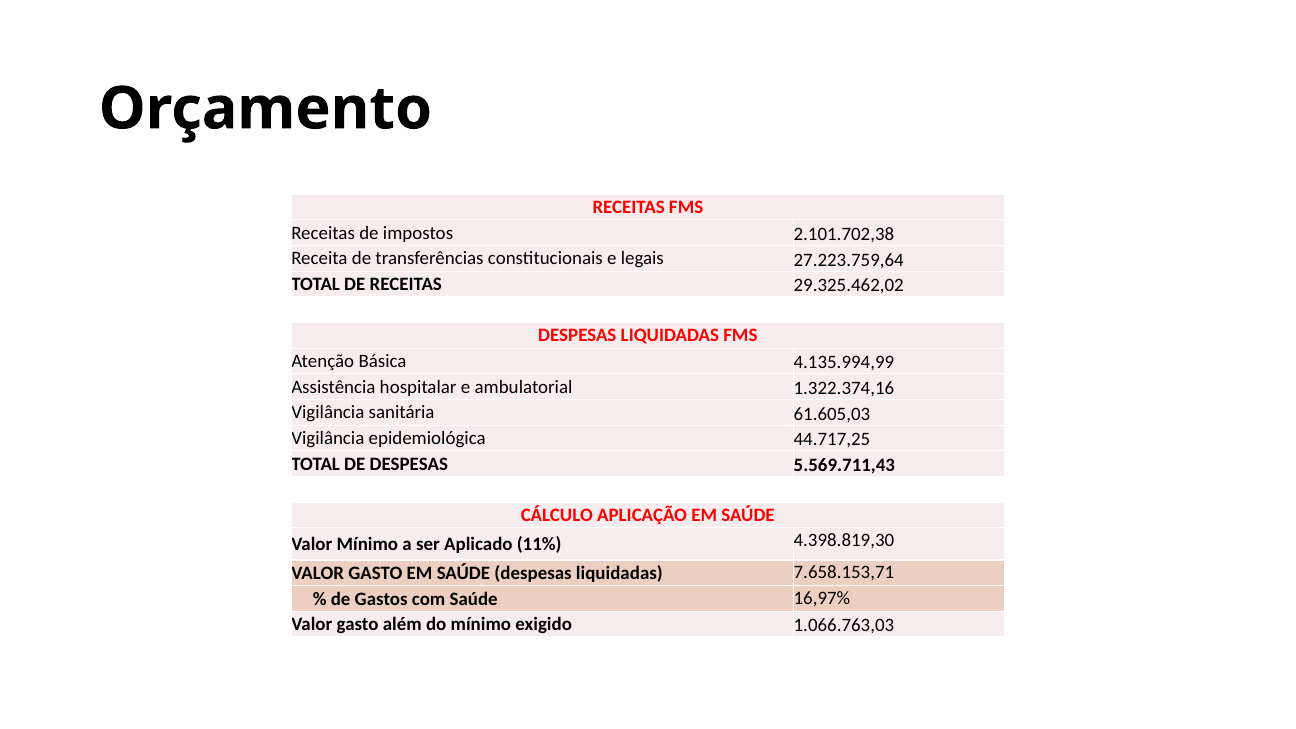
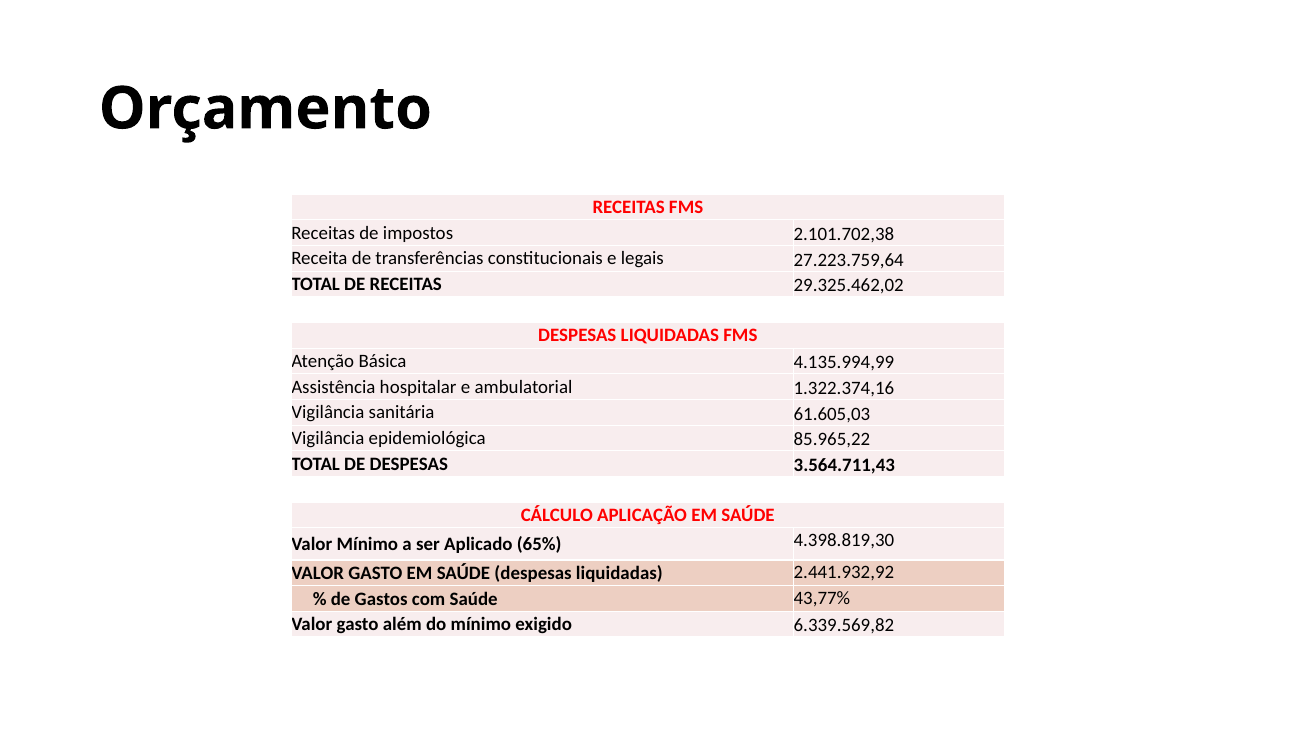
44.717,25: 44.717,25 -> 85.965,22 (832, 440)
5.569.711,43: 5.569.711,43 -> 3.564.711,43 (844, 465)
11%: 11% -> 65% (539, 544)
7.658.153,71: 7.658.153,71 -> 2.441.932,92 (844, 572)
16,97%: 16,97% -> 43,77% (822, 598)
1.066.763,03: 1.066.763,03 -> 6.339.569,82 (844, 626)
